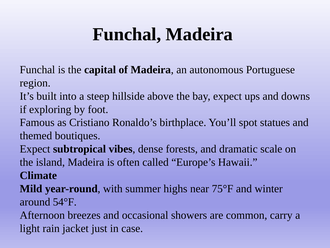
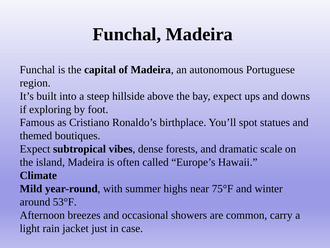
54°F: 54°F -> 53°F (65, 202)
